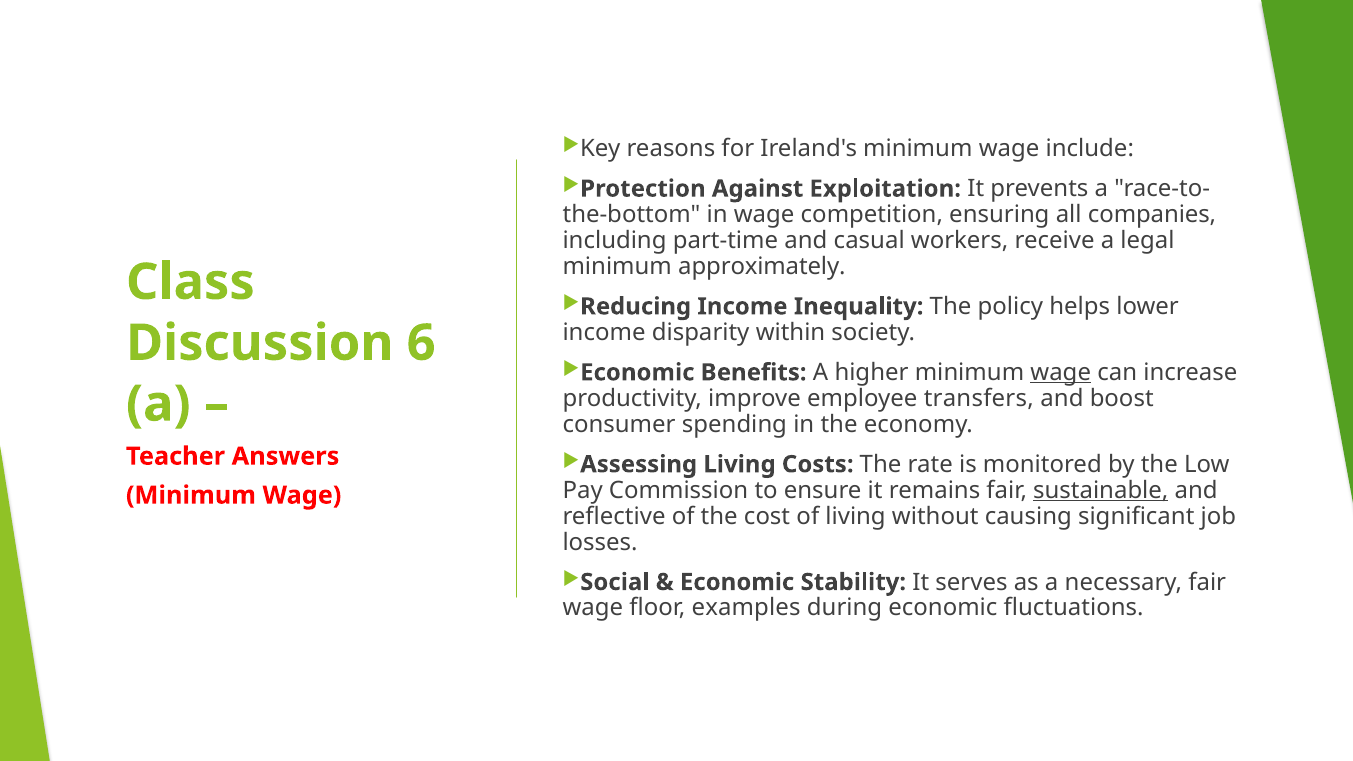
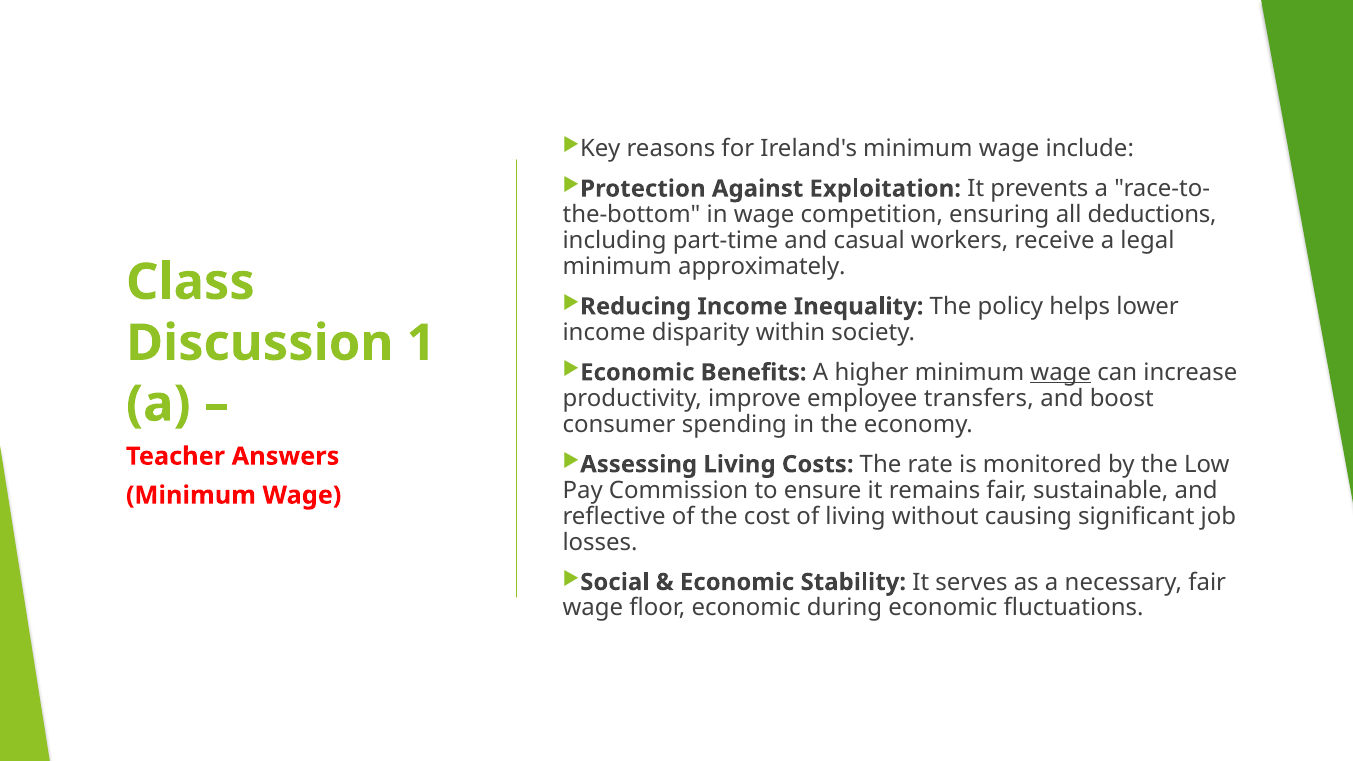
companies: companies -> deductions (1152, 215)
6: 6 -> 1 (421, 343)
sustainable underline: present -> none (1101, 490)
floor examples: examples -> economic (746, 608)
